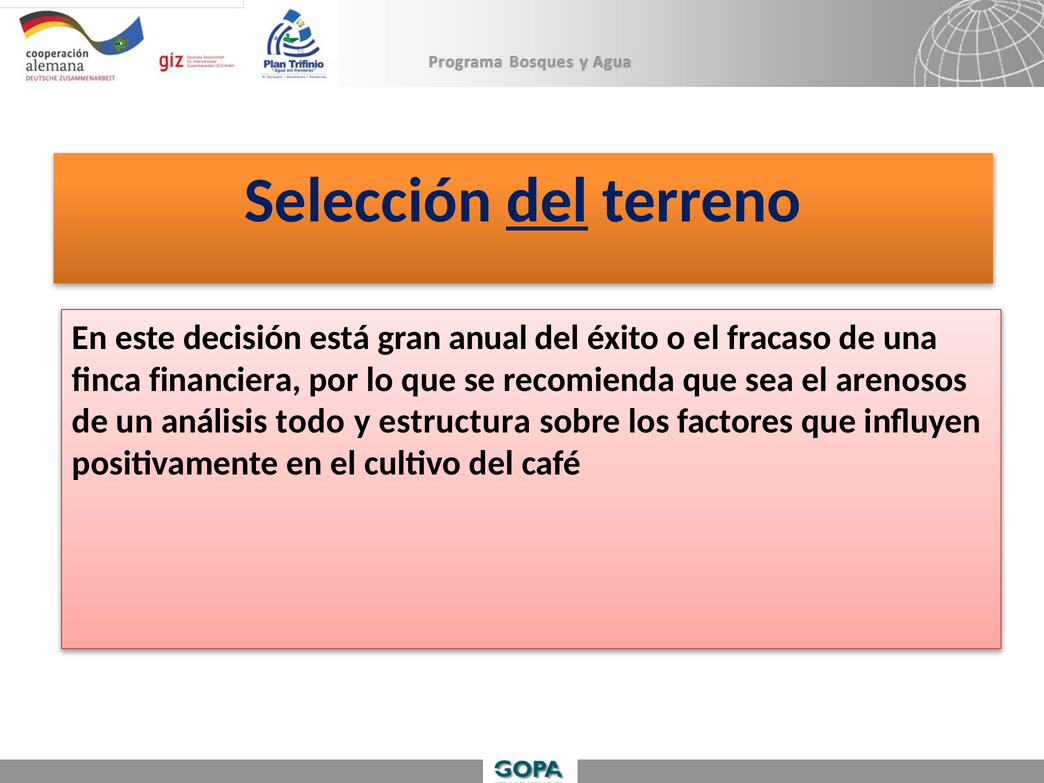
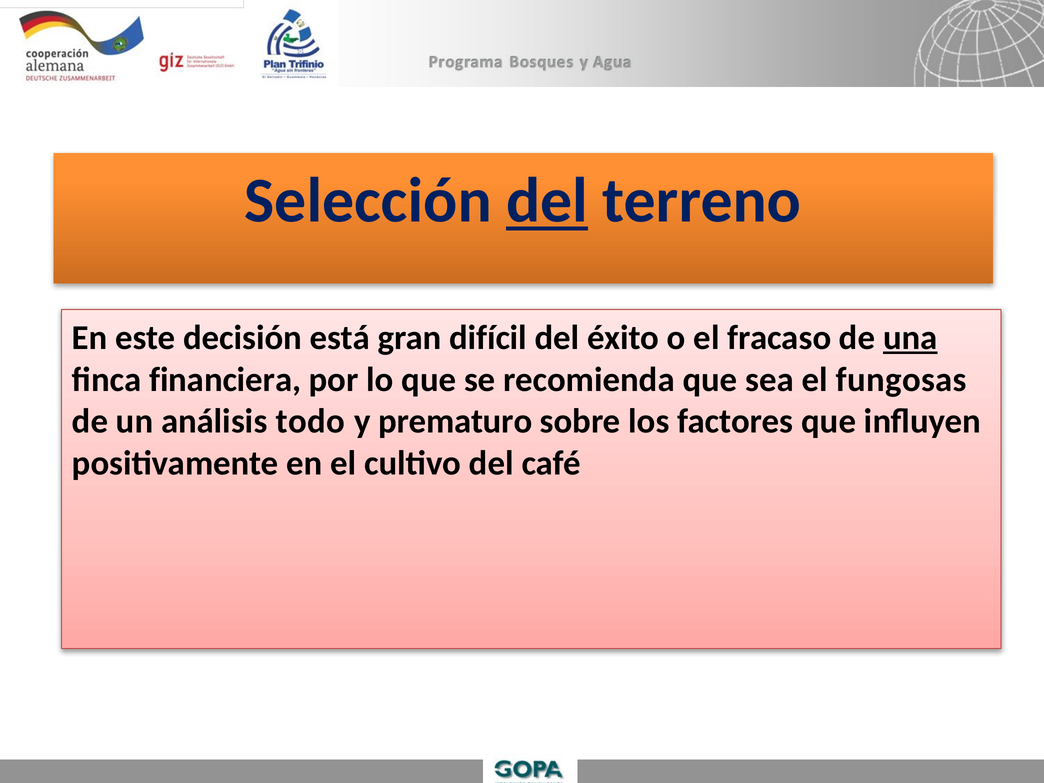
anual: anual -> difícil (488, 338)
una underline: none -> present (910, 338)
arenosos: arenosos -> fungosas (901, 380)
estructura: estructura -> prematuro (455, 421)
